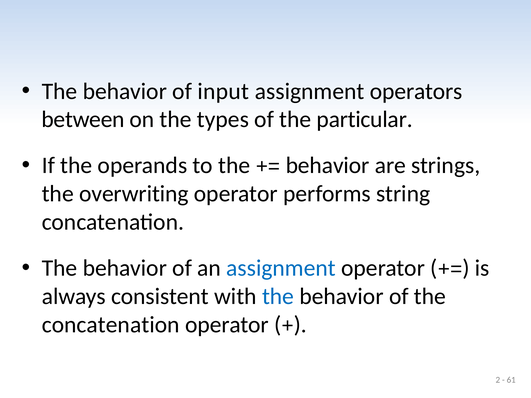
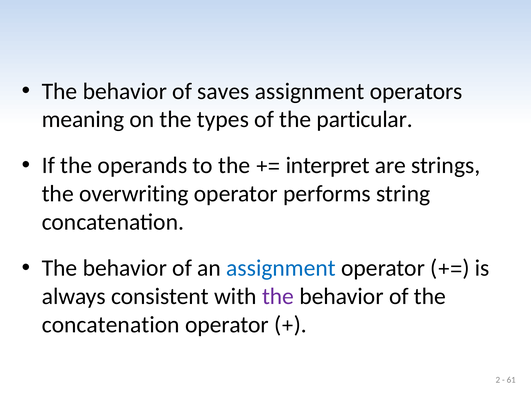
input: input -> saves (223, 91)
between: between -> meaning (83, 120)
behavior: behavior -> interpret (328, 166)
the colour: blue -> purple (278, 297)
